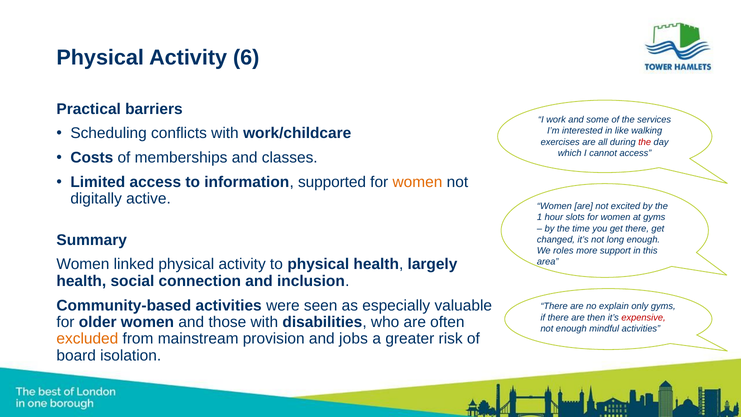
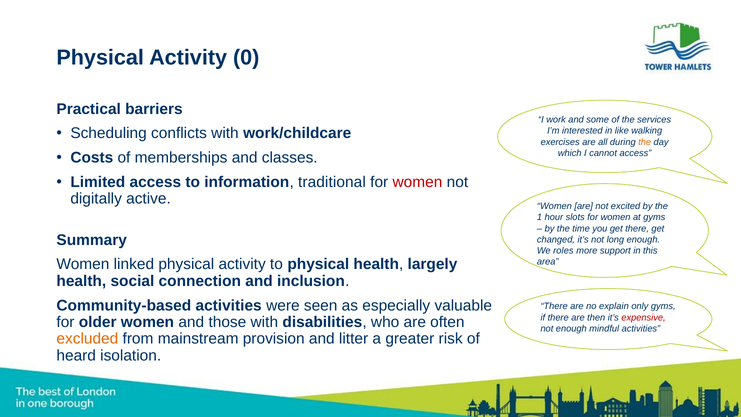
6: 6 -> 0 (246, 57)
the colour: red -> orange (645, 142)
supported: supported -> traditional (332, 182)
women colour: orange -> red (417, 182)
jobs: jobs -> litter (354, 339)
board: board -> heard (76, 355)
